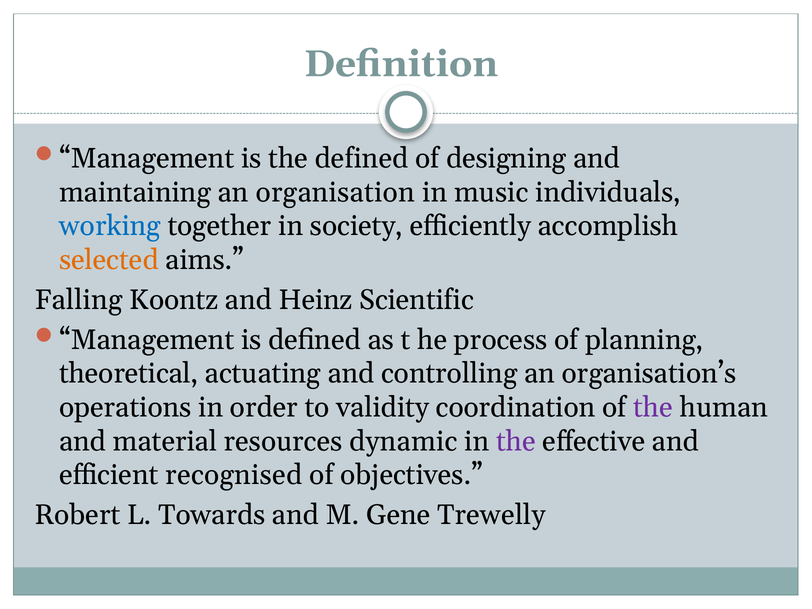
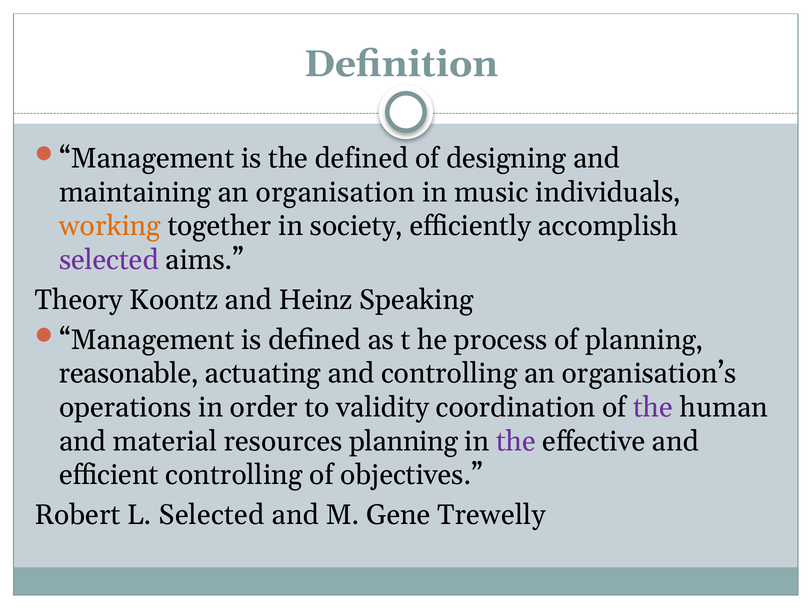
working colour: blue -> orange (110, 226)
selected colour: orange -> purple (109, 260)
Falling: Falling -> Theory (79, 300)
Scientific: Scientific -> Speaking (417, 300)
theoretical: theoretical -> reasonable (129, 374)
resources dynamic: dynamic -> planning (404, 441)
efficient recognised: recognised -> controlling (234, 475)
L Towards: Towards -> Selected (212, 515)
